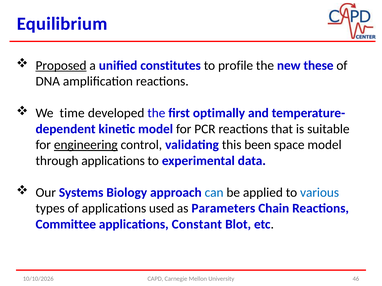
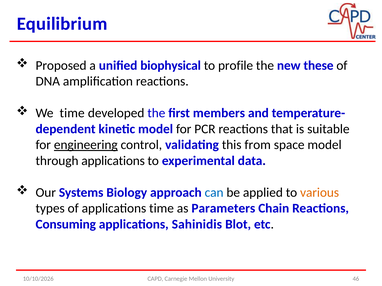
Proposed underline: present -> none (61, 66)
constitutes: constitutes -> biophysical (171, 66)
optimally: optimally -> members (219, 113)
been: been -> from (258, 145)
various colour: blue -> orange (320, 193)
applications used: used -> time (162, 209)
Committee: Committee -> Consuming (66, 225)
Constant: Constant -> Sahinidis (197, 225)
